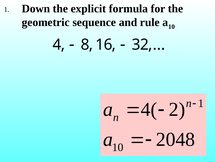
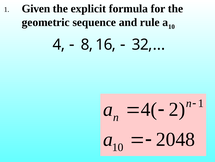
Down: Down -> Given (36, 9)
